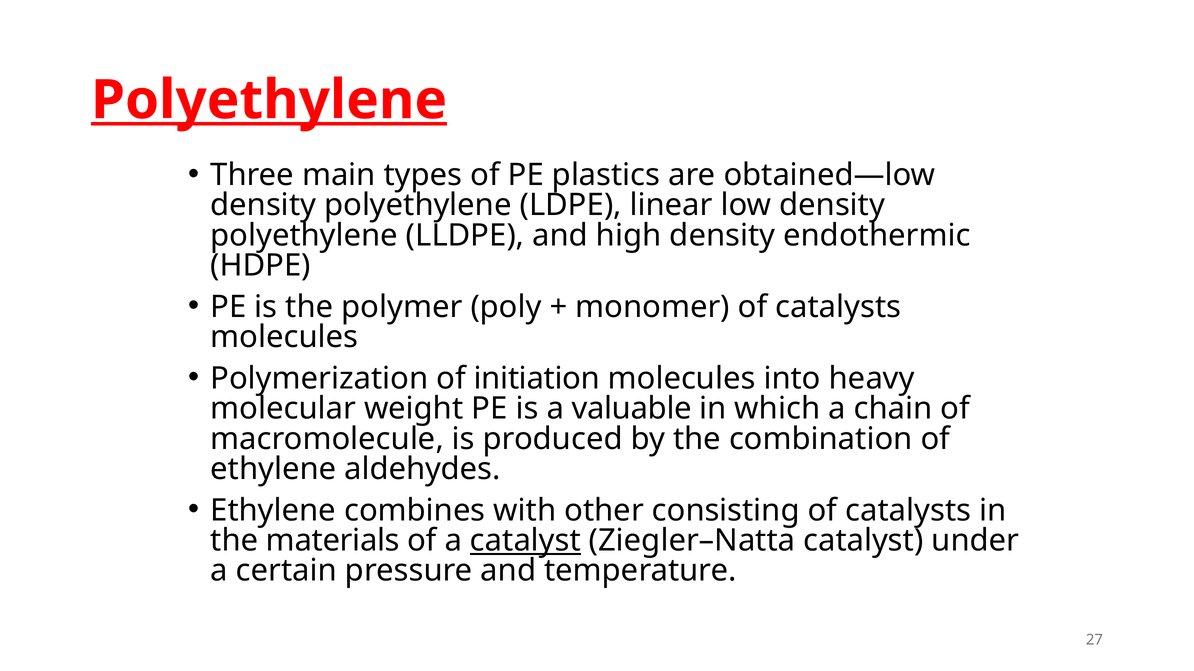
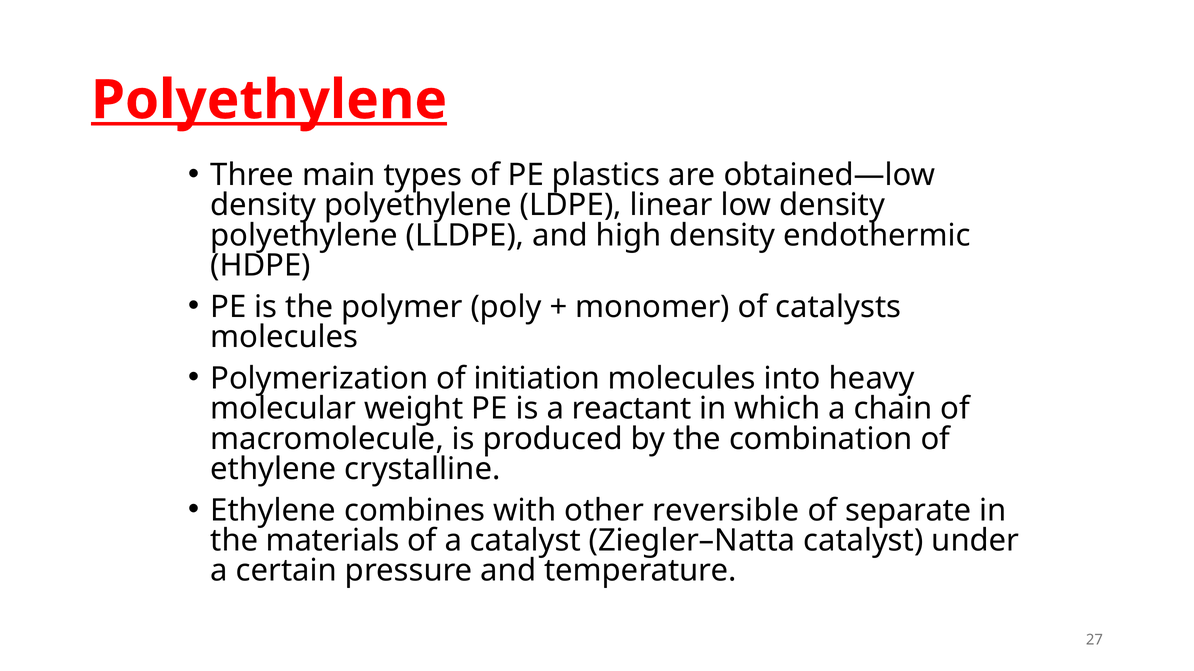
valuable: valuable -> reactant (632, 409)
aldehydes: aldehydes -> crystalline (422, 469)
consisting: consisting -> reversible (726, 511)
catalysts: catalysts -> separate (908, 511)
catalyst underline: present -> none (525, 541)
